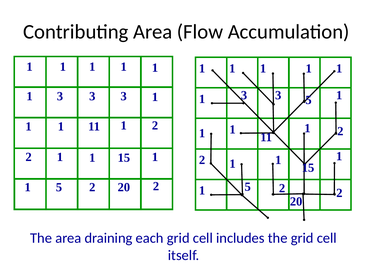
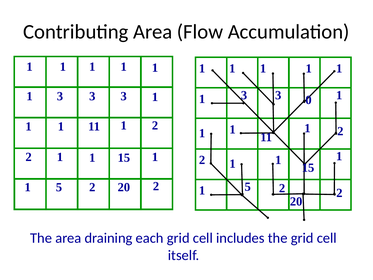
3 5: 5 -> 0 (309, 100)
